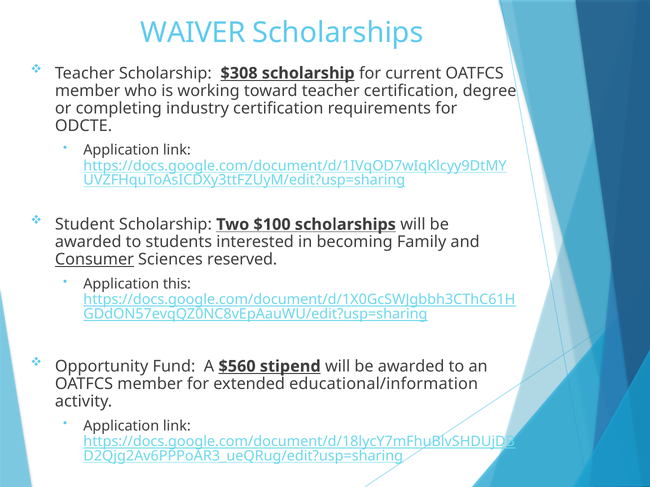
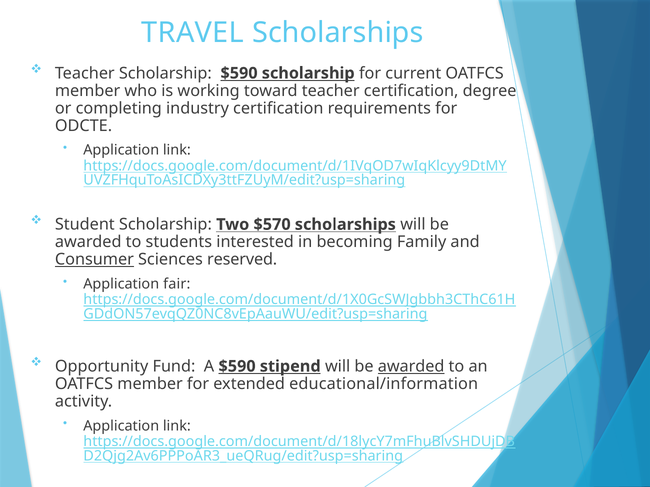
WAIVER: WAIVER -> TRAVEL (193, 33)
Scholarship $308: $308 -> $590 (239, 73)
$100: $100 -> $570 (272, 225)
this: this -> fair (177, 284)
A $560: $560 -> $590 (237, 367)
awarded underline: none -> present (411, 367)
